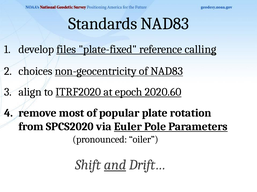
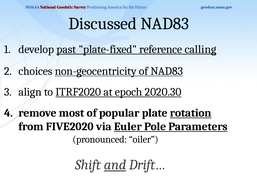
Standards: Standards -> Discussed (103, 24)
files: files -> past (66, 49)
2020.60: 2020.60 -> 2020.30 (163, 92)
rotation underline: none -> present (191, 113)
SPCS2020: SPCS2020 -> FIVE2020 (70, 127)
